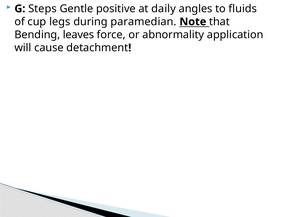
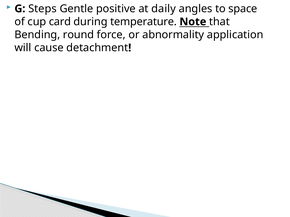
fluids: fluids -> space (243, 9)
legs: legs -> card (60, 22)
paramedian: paramedian -> temperature (144, 22)
leaves: leaves -> round (78, 35)
